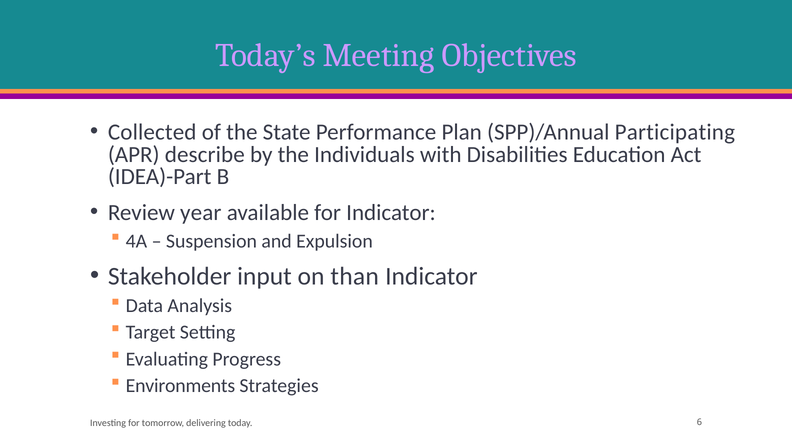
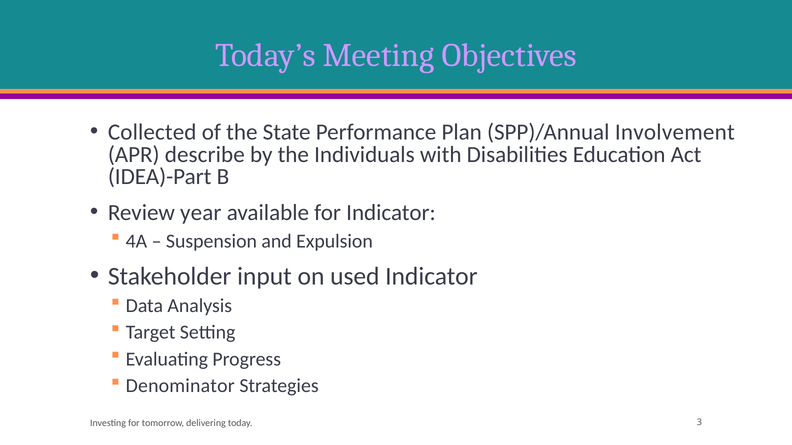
Participating: Participating -> Involvement (675, 132)
than: than -> used (355, 276)
Environments: Environments -> Denominator (180, 386)
6: 6 -> 3 (699, 423)
